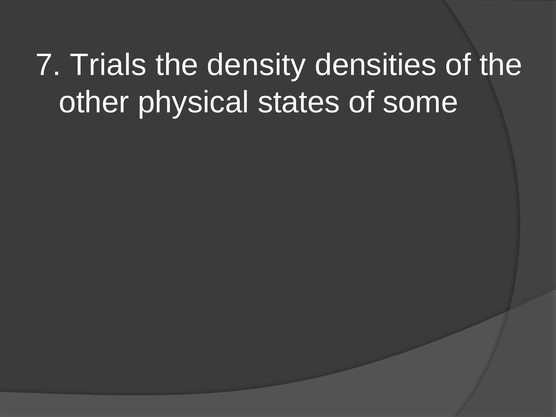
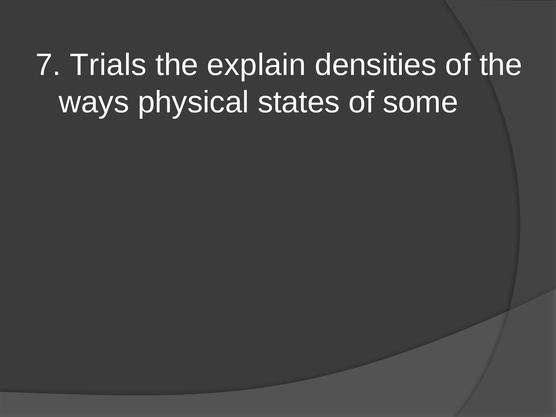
density: density -> explain (257, 65)
other: other -> ways (94, 102)
